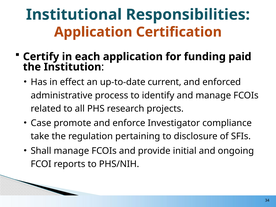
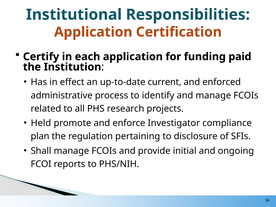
Case: Case -> Held (41, 123)
take: take -> plan (40, 136)
